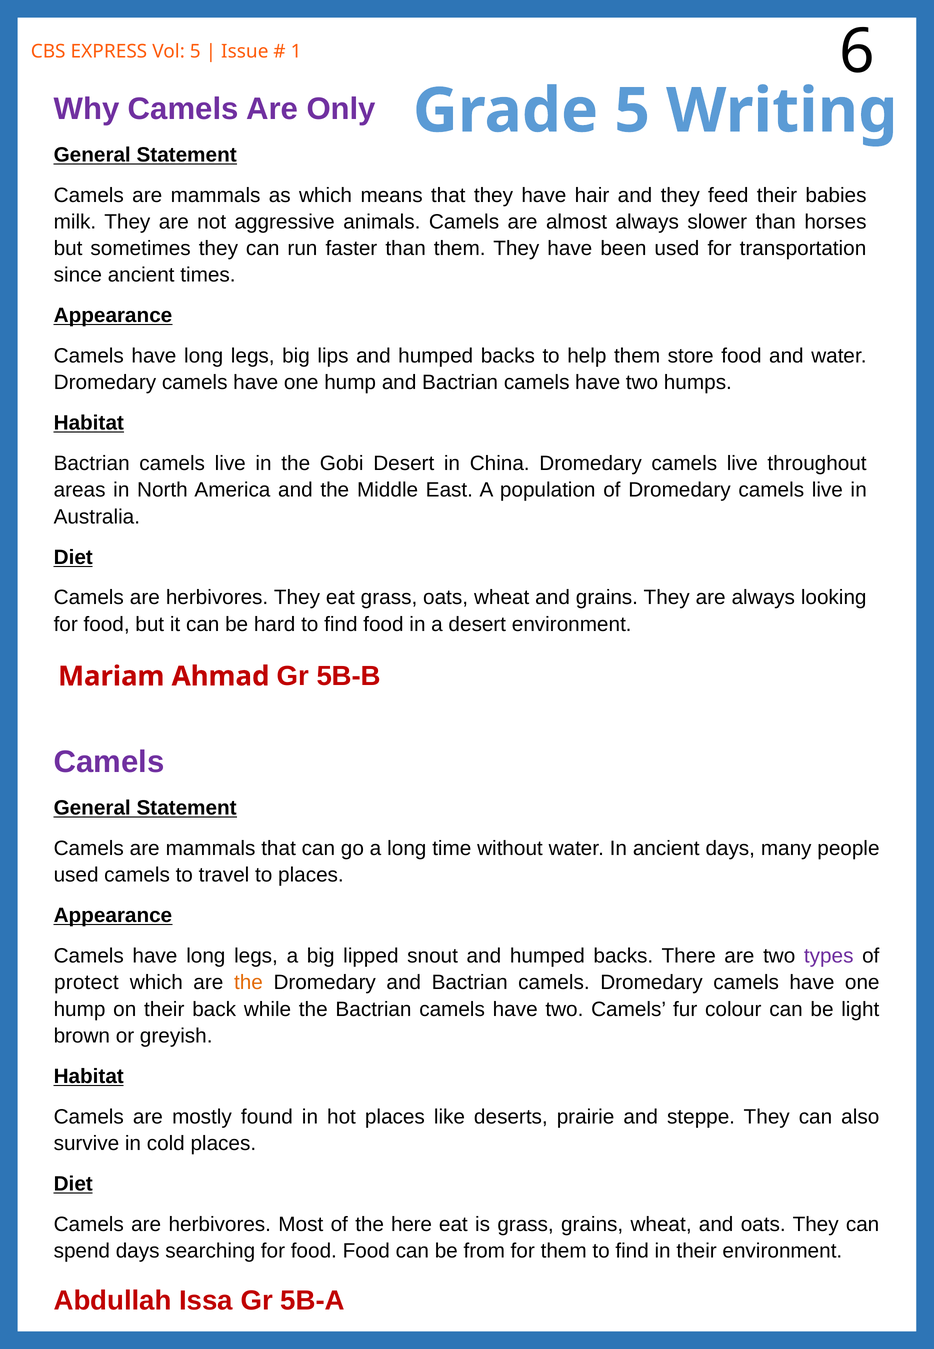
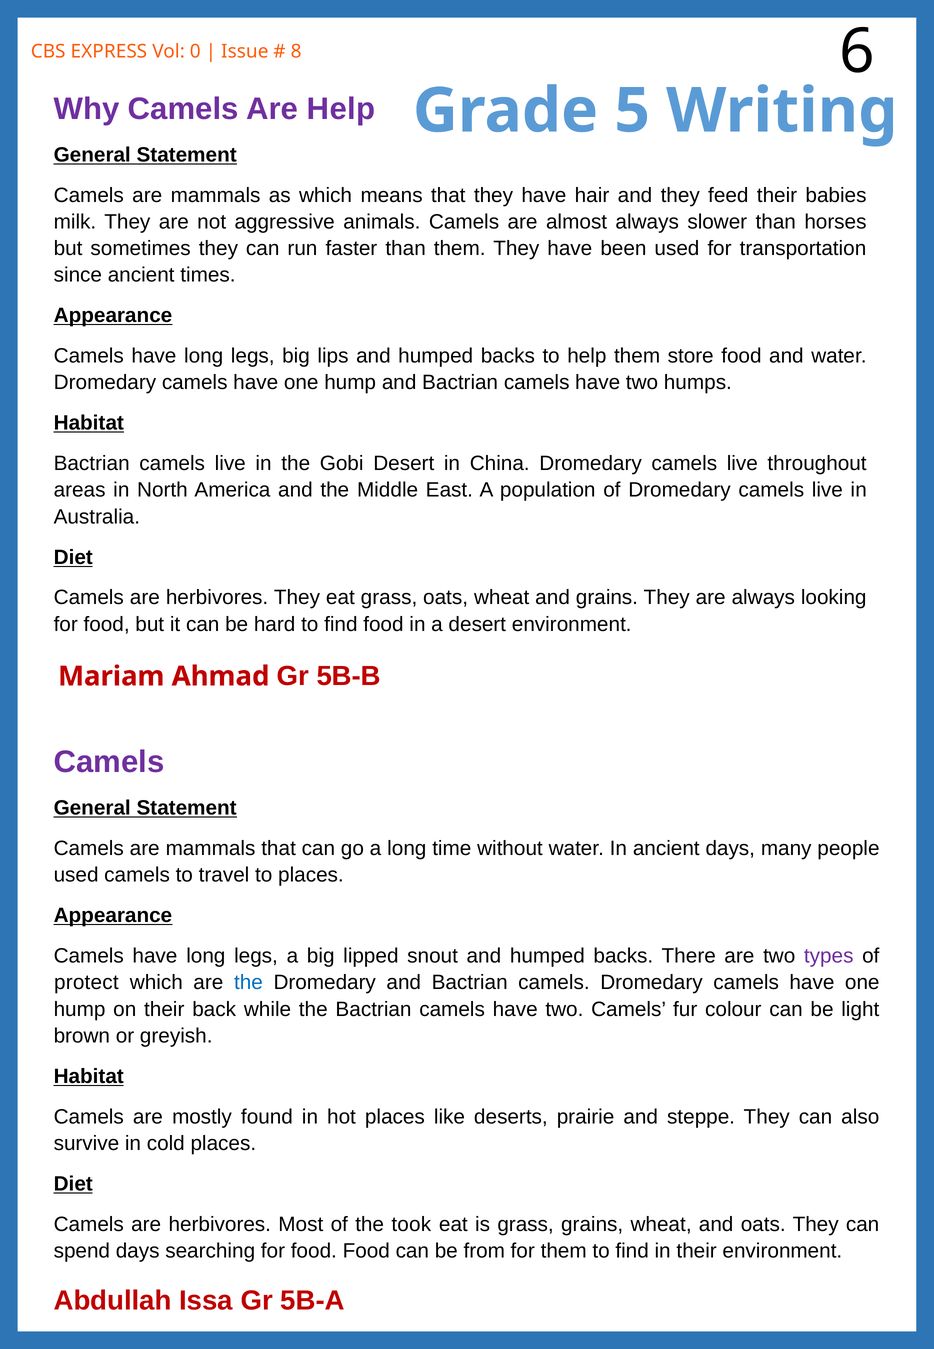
Vol 5: 5 -> 0 (195, 51)
1: 1 -> 8 (296, 51)
Are Only: Only -> Help (341, 109)
the colour: orange -> blue (248, 983)
here: here -> took (411, 1224)
